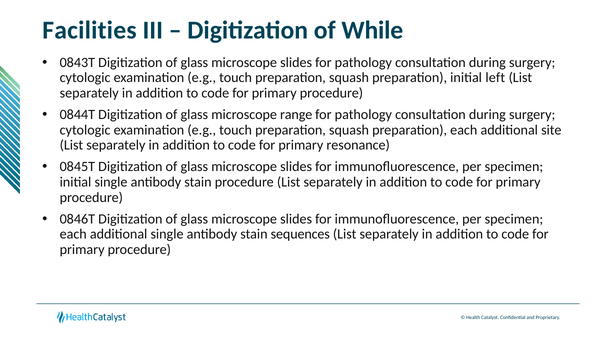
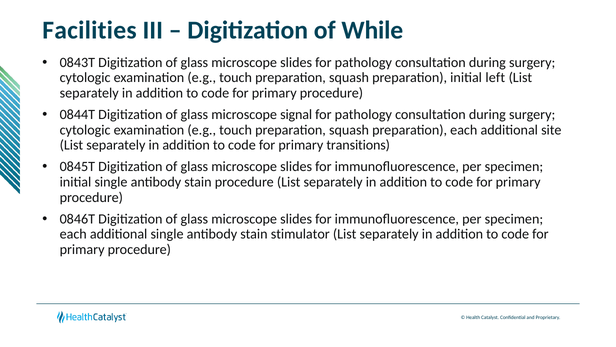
range: range -> signal (296, 114)
resonance: resonance -> transitions (358, 145)
sequences: sequences -> stimulator (300, 234)
